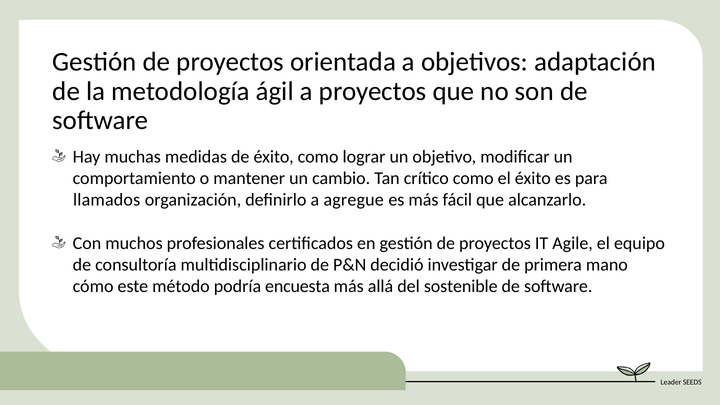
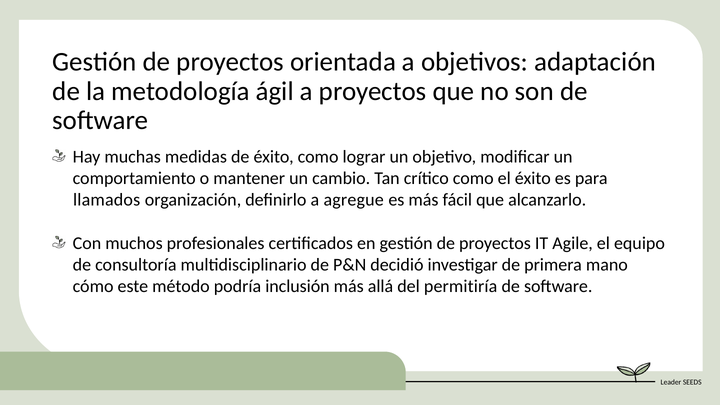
encuesta: encuesta -> inclusión (297, 286)
sostenible: sostenible -> permitiría (461, 286)
